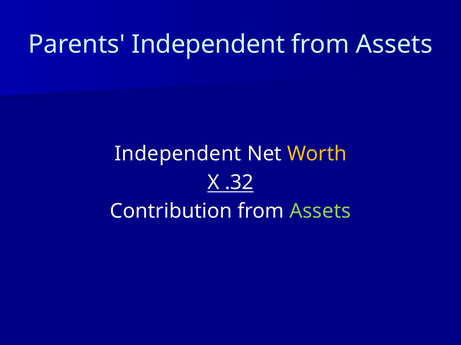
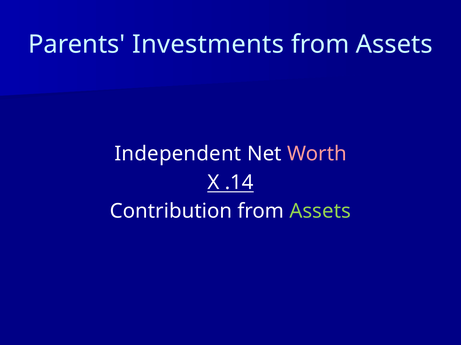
Parents Independent: Independent -> Investments (208, 44)
Worth colour: yellow -> pink (317, 154)
.32: .32 -> .14 (239, 183)
